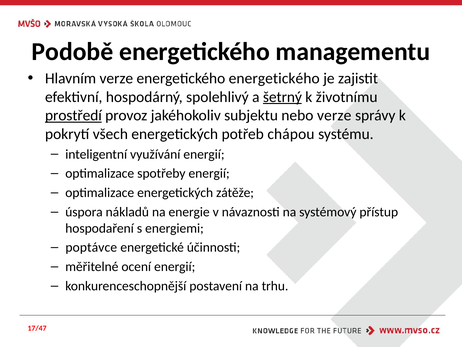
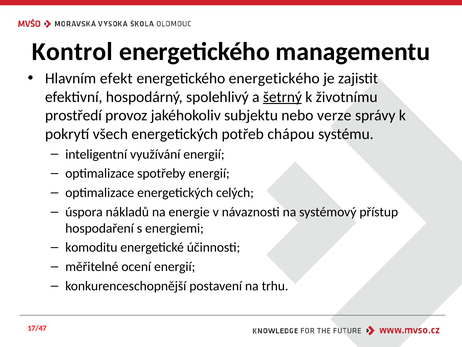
Podobě: Podobě -> Kontrol (72, 52)
Hlavním verze: verze -> efekt (116, 78)
prostředí underline: present -> none (73, 115)
zátěže: zátěže -> celých (235, 192)
poptávce: poptávce -> komoditu (91, 247)
